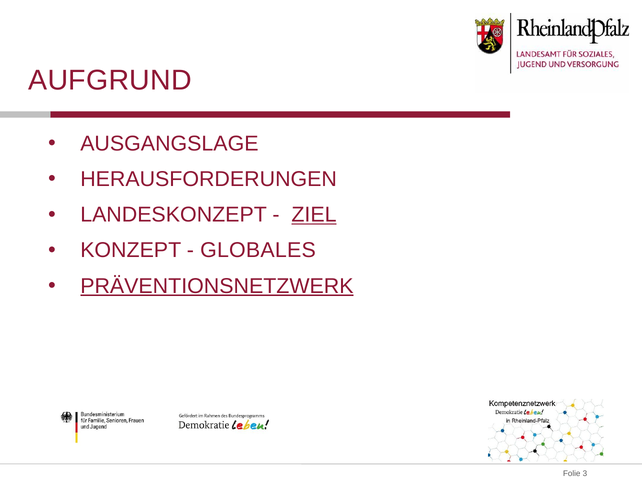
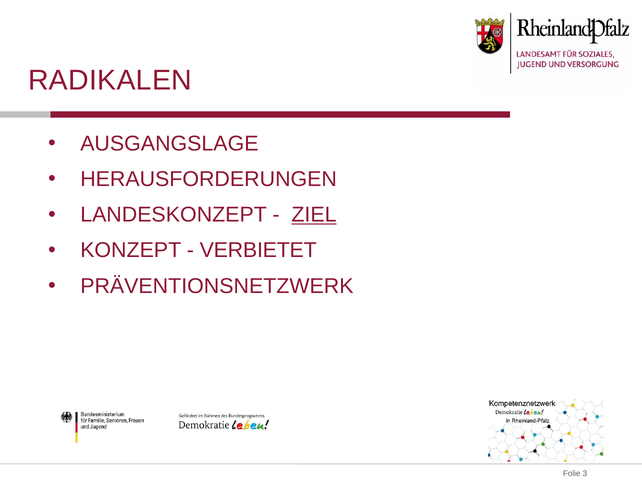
AUFGRUND: AUFGRUND -> RADIKALEN (110, 80)
GLOBALES: GLOBALES -> VERBIETET (258, 250)
PRÄVENTIONSNETZWERK underline: present -> none (217, 286)
